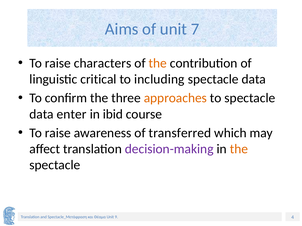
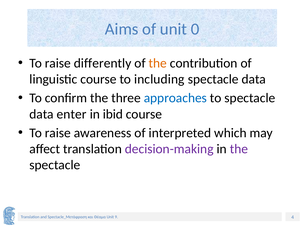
7: 7 -> 0 (195, 29)
characters: characters -> differently (103, 63)
linguistic critical: critical -> course (98, 79)
approaches colour: orange -> blue (175, 98)
transferred: transferred -> interpreted (180, 133)
the colour: orange -> purple (239, 149)
